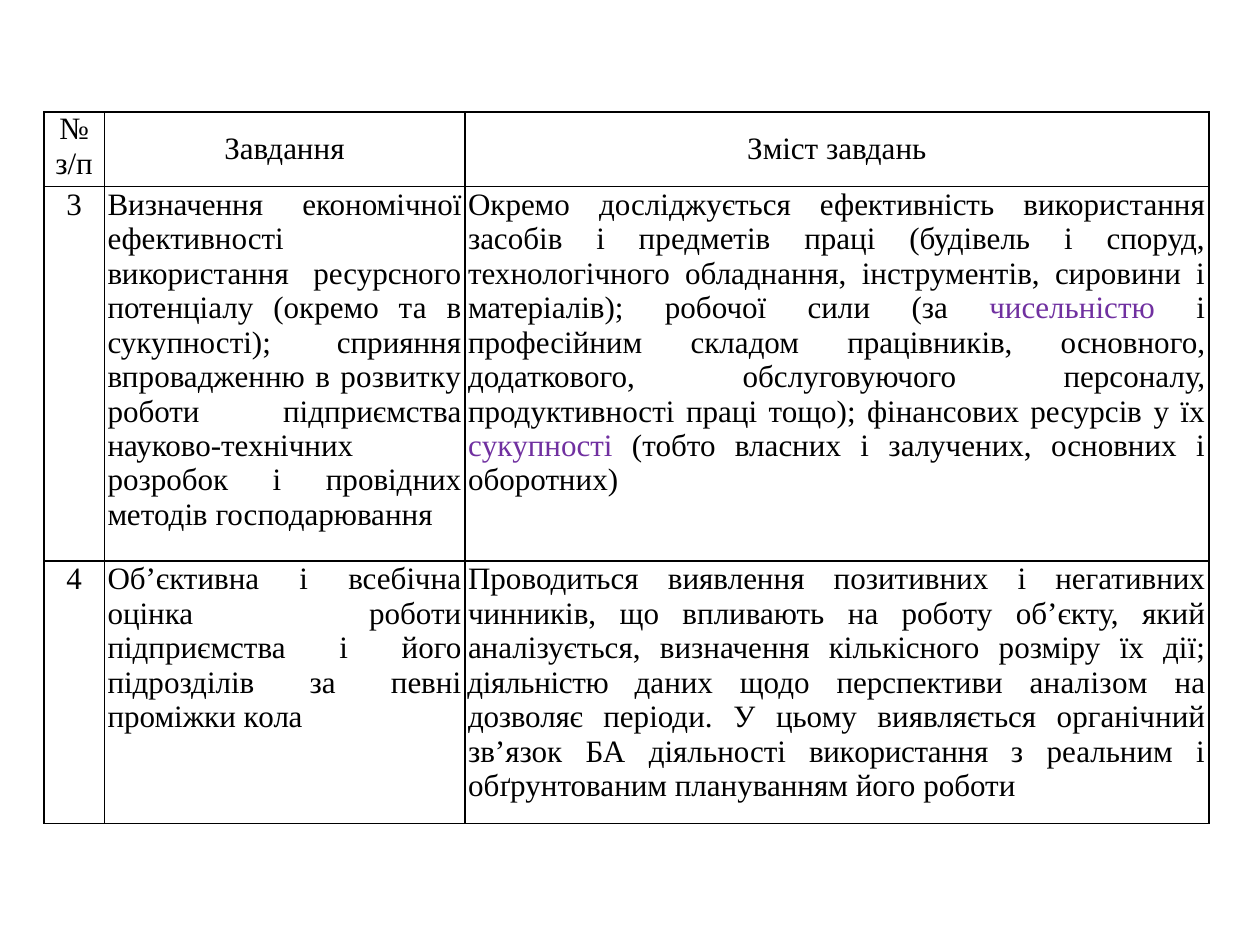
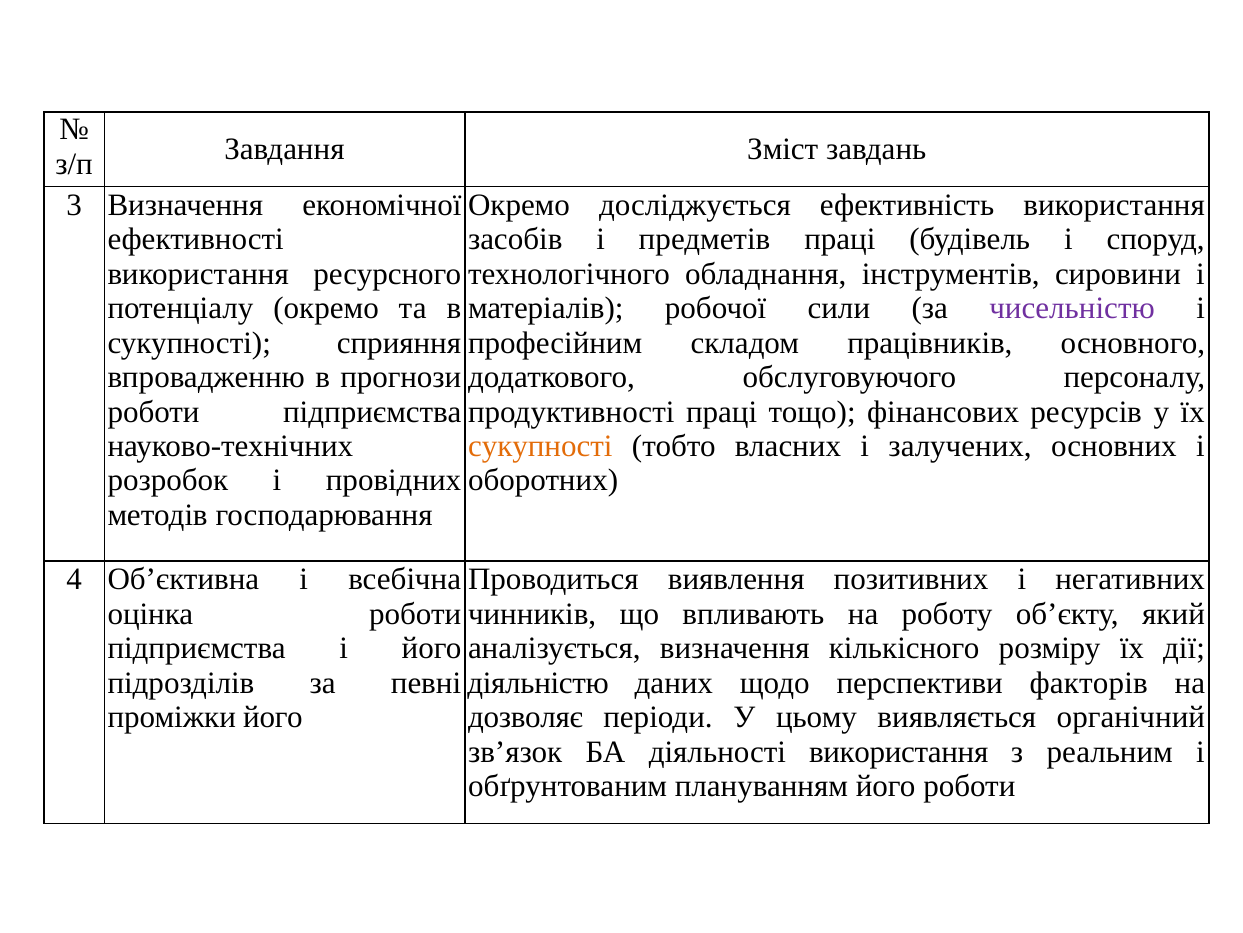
розвитку: розвитку -> прогнози (401, 377)
сукупності colour: purple -> orange (540, 446)
аналізом: аналізом -> факторів (1089, 682)
проміжки кола: кола -> його (273, 717)
